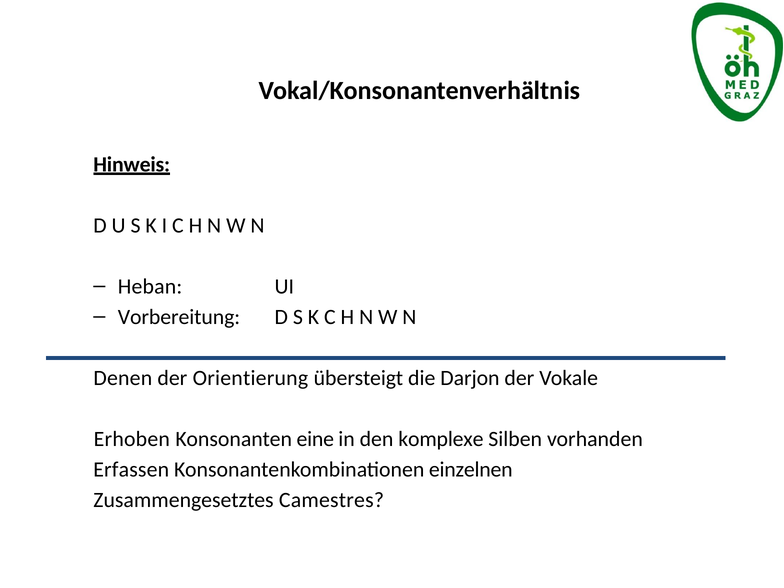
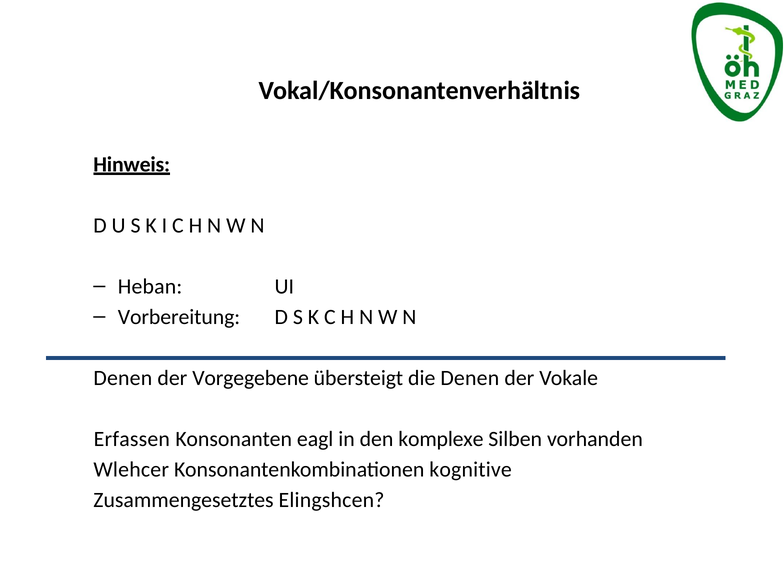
Orientierung: Orientierung -> Vorgegebene (251, 378)
die Darjon: Darjon -> Denen (470, 378)
Erhoben: Erhoben -> Erfassen (132, 439)
eine: eine -> eagl (315, 439)
Erfassen: Erfassen -> Wlehcer (131, 470)
einzelnen: einzelnen -> kognitive (471, 470)
Camestres: Camestres -> Elingshcen (331, 500)
